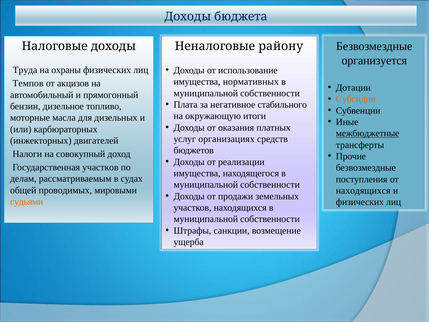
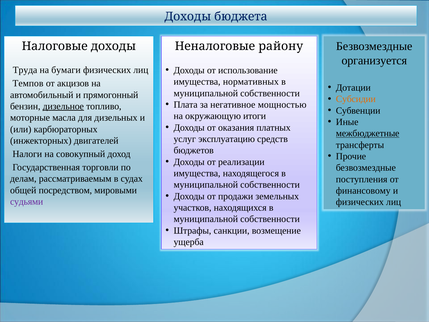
охраны: охраны -> бумаги (66, 70)
стабильного: стабильного -> мощностью (282, 105)
дизельное underline: none -> present (63, 106)
организациях: организациях -> эксплуатацию (227, 139)
Государственная участков: участков -> торговли (100, 167)
проводимых: проводимых -> посредством (65, 190)
находящихся: находящихся -> финансовому (363, 190)
судьями colour: orange -> purple (27, 202)
